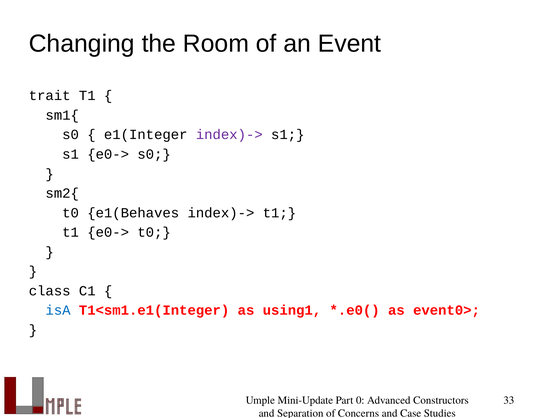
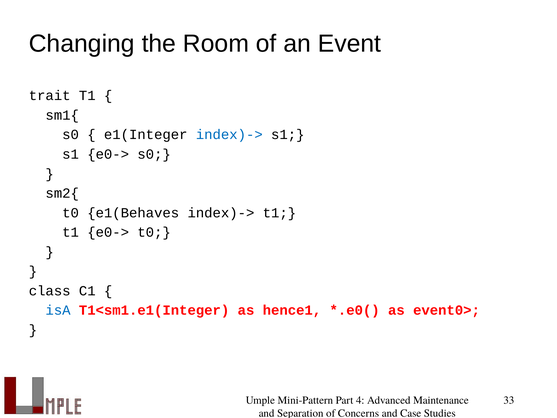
index)-> colour: purple -> blue (229, 135)
using1: using1 -> hence1 (292, 310)
Mini-Update: Mini-Update -> Mini-Pattern (305, 400)
0: 0 -> 4 (360, 400)
Constructors: Constructors -> Maintenance (441, 400)
